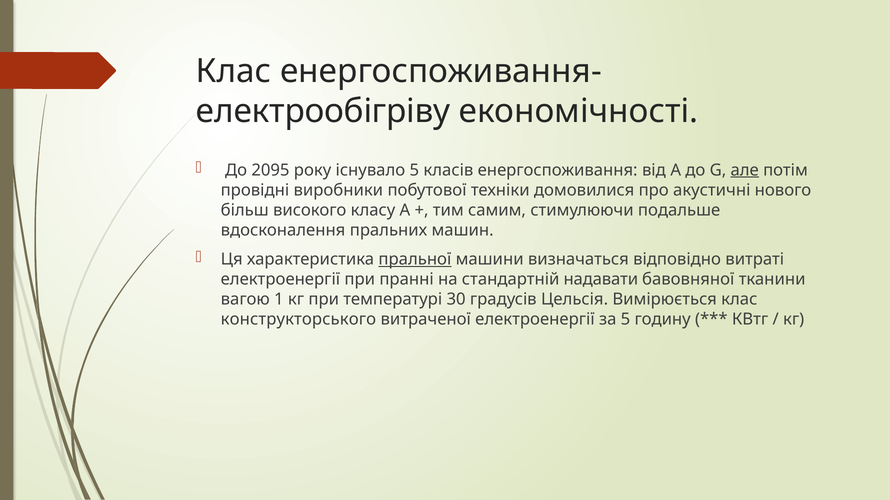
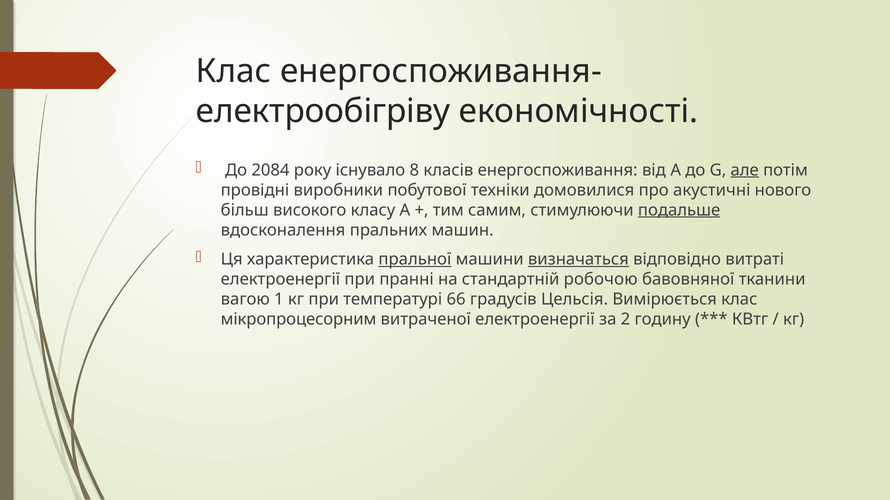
2095: 2095 -> 2084 (270, 170)
існувало 5: 5 -> 8 (414, 170)
подальше underline: none -> present (679, 210)
визначаться underline: none -> present (578, 260)
надавати: надавати -> робочою (601, 280)
30: 30 -> 66 (456, 300)
конструкторського: конструкторського -> мікропроцесорним (299, 320)
за 5: 5 -> 2 (626, 320)
